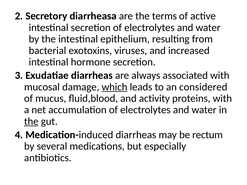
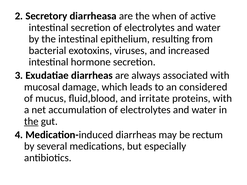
terms: terms -> when (164, 16)
which underline: present -> none (115, 87)
activity: activity -> irritate (154, 99)
